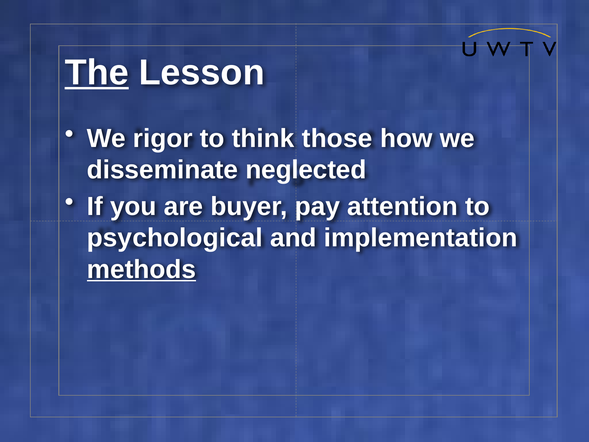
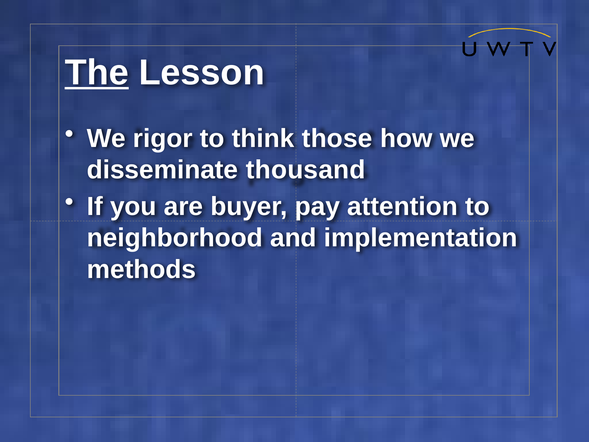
neglected: neglected -> thousand (306, 170)
psychological: psychological -> neighborhood (175, 238)
methods underline: present -> none (141, 269)
